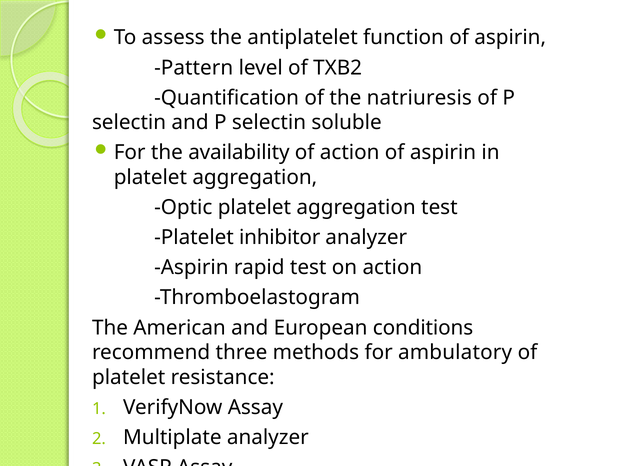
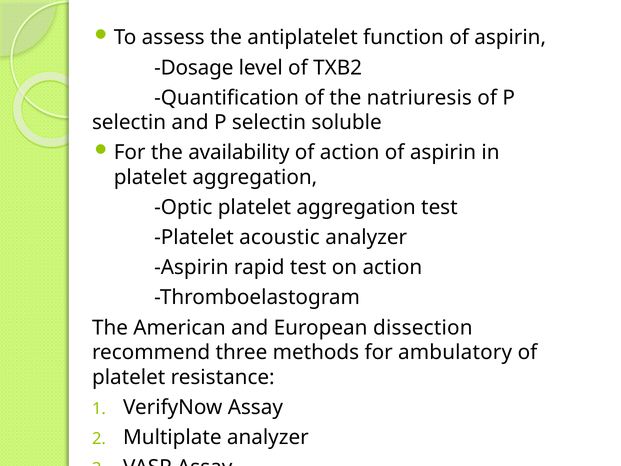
Pattern: Pattern -> Dosage (194, 68)
inhibitor: inhibitor -> acoustic (279, 237)
conditions: conditions -> dissection (423, 328)
